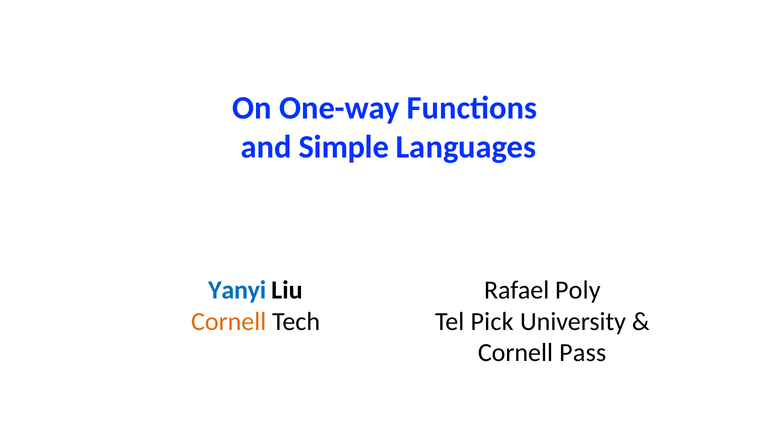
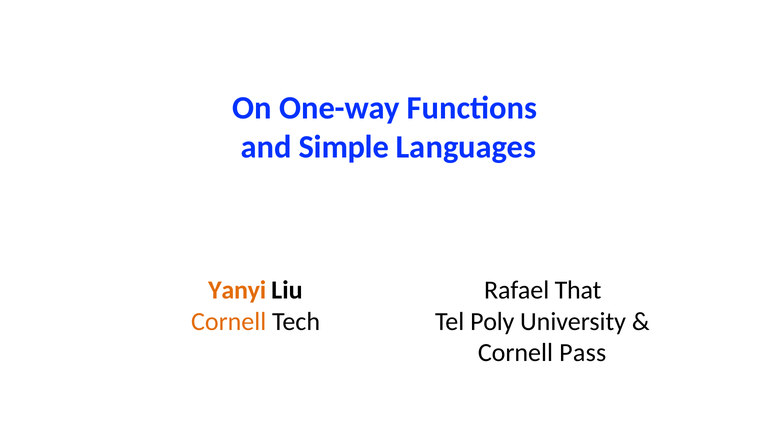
Yanyi colour: blue -> orange (237, 290)
Poly: Poly -> That (578, 290)
Pick: Pick -> Poly (492, 321)
